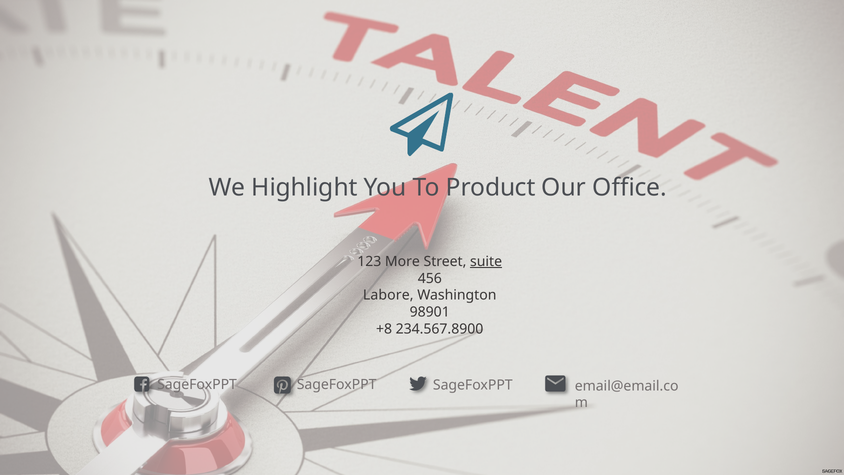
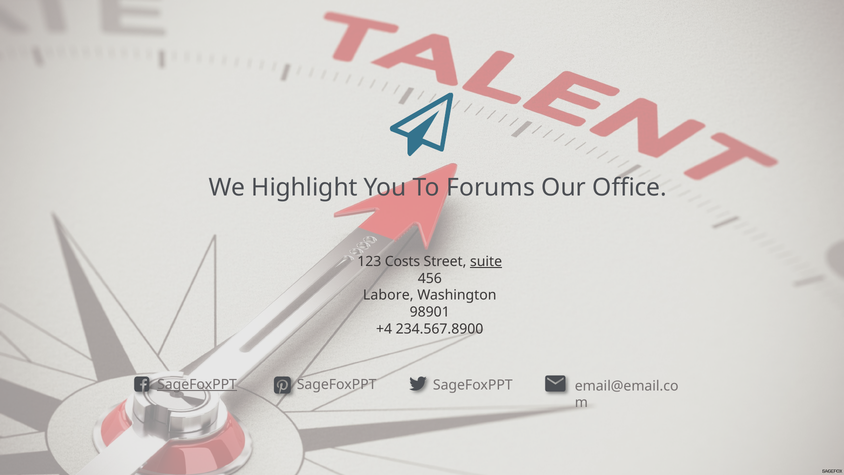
Product: Product -> Forums (490, 188)
More: More -> Costs (402, 261)
+8: +8 -> +4 (384, 329)
SageFoxPPT underline: none -> present (197, 384)
